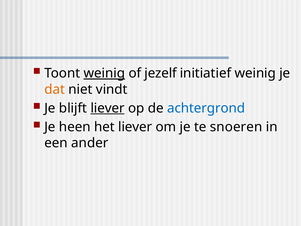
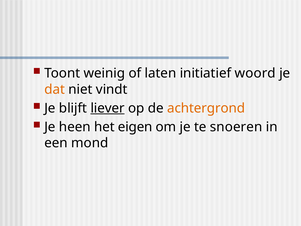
weinig underline: present -> none (104, 73)
jezelf: jezelf -> laten (161, 73)
initiatief weinig: weinig -> woord (255, 73)
achtergrond colour: blue -> orange (206, 108)
het liever: liever -> eigen (135, 127)
ander: ander -> mond (90, 143)
